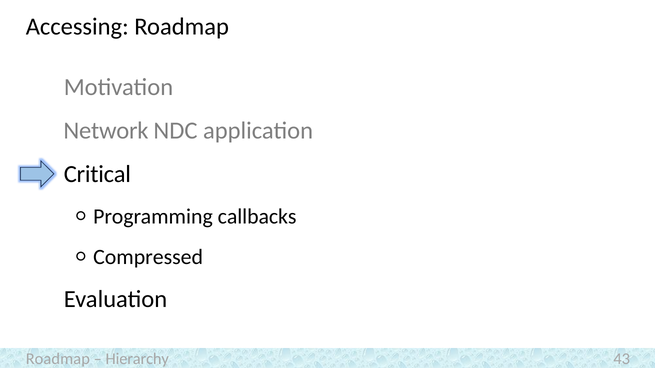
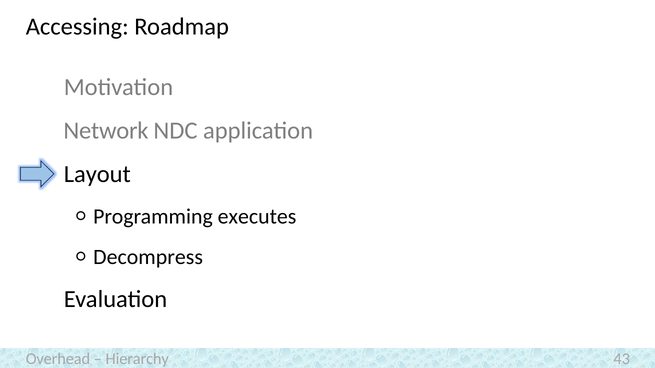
Critical: Critical -> Layout (97, 175)
callbacks: callbacks -> executes (257, 217)
Compressed: Compressed -> Decompress (148, 257)
Roadmap: Roadmap -> Overhead (58, 359)
